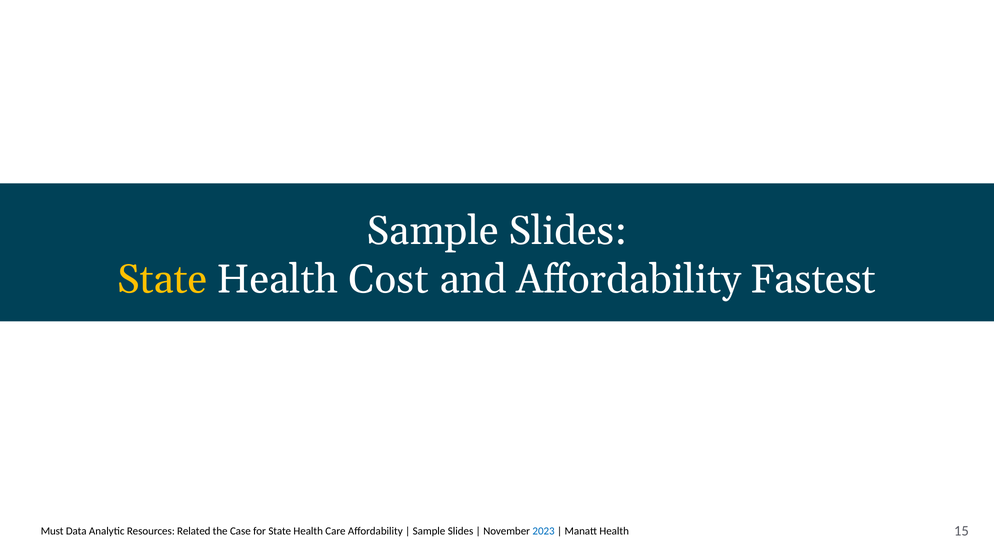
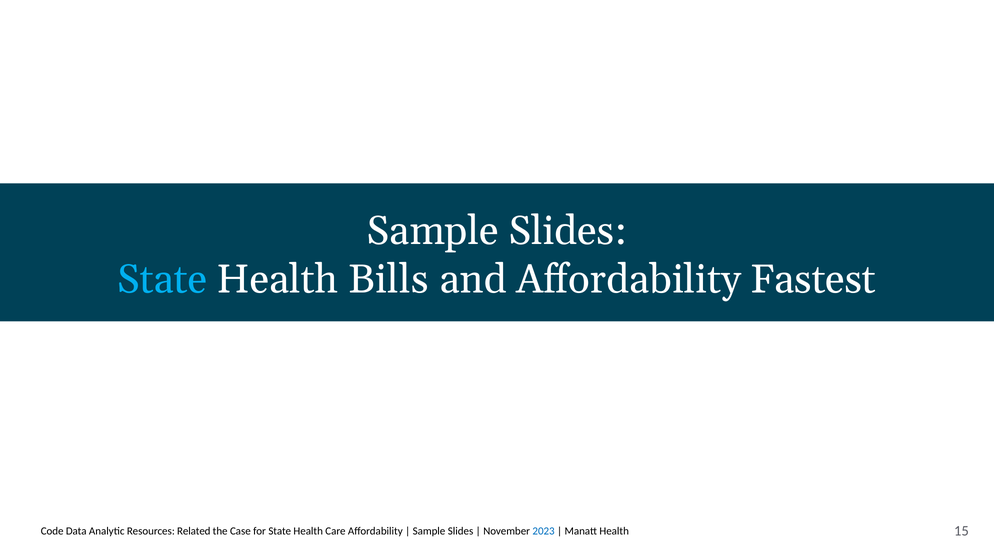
State colour: yellow -> light blue (162, 279)
Cost: Cost -> Bills (389, 279)
Must: Must -> Code (52, 531)
